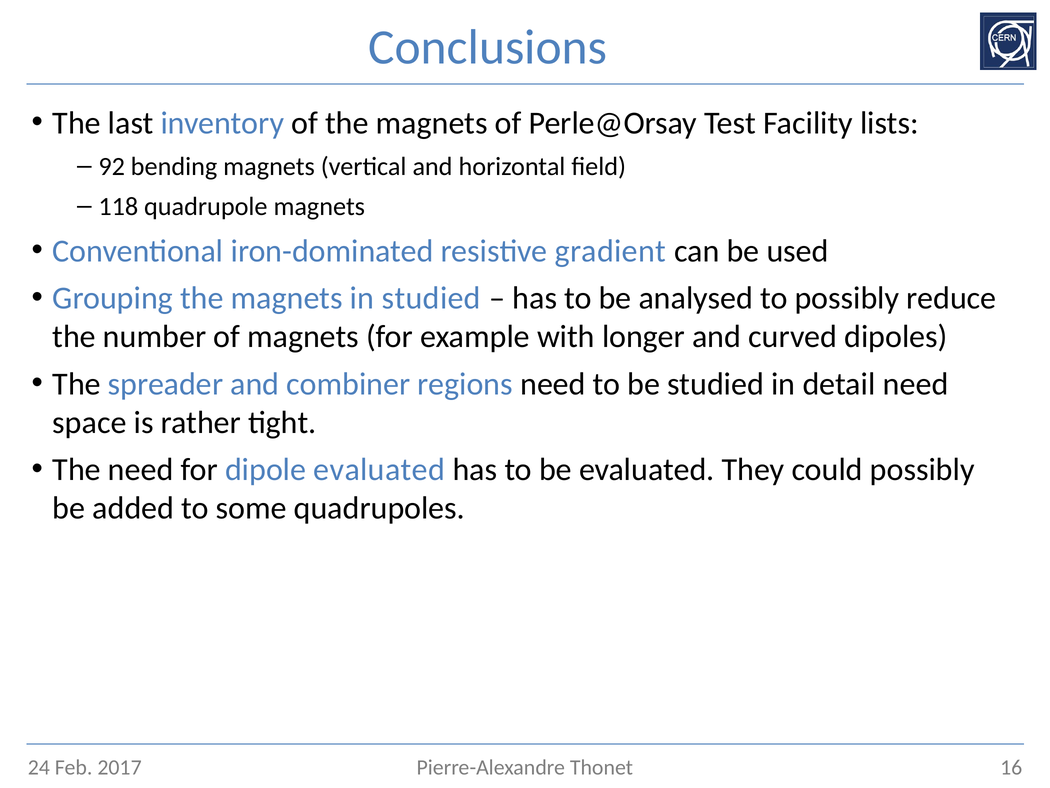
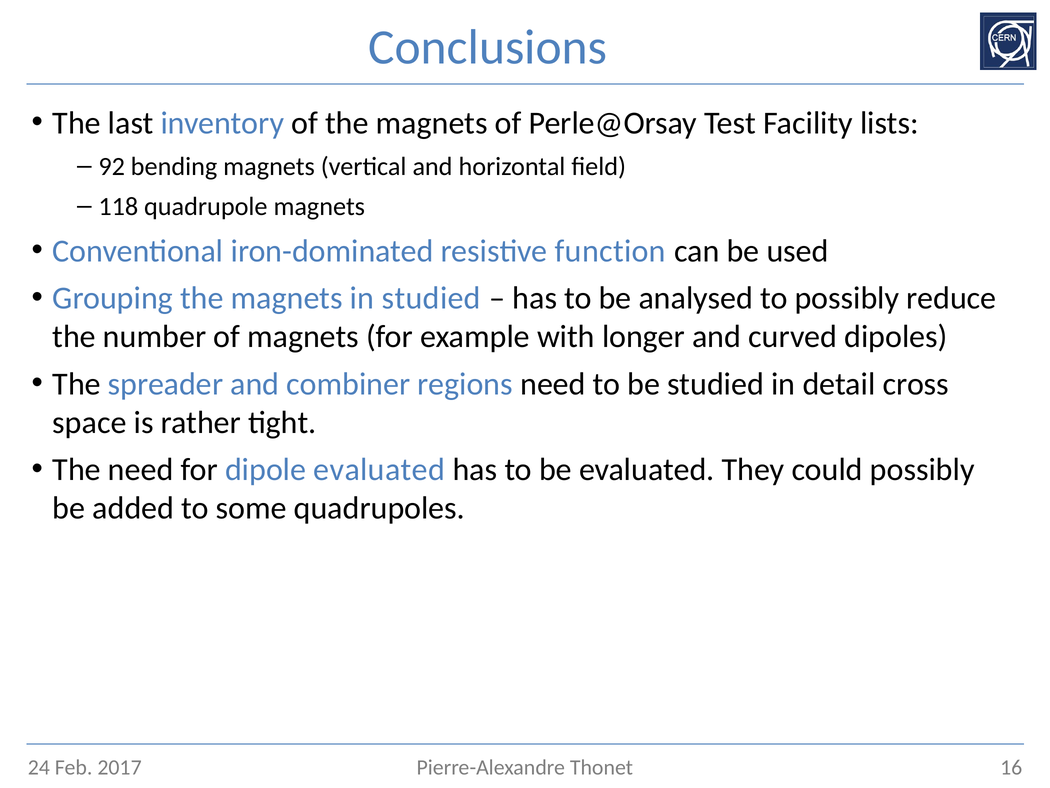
gradient: gradient -> function (610, 251)
detail need: need -> cross (916, 384)
